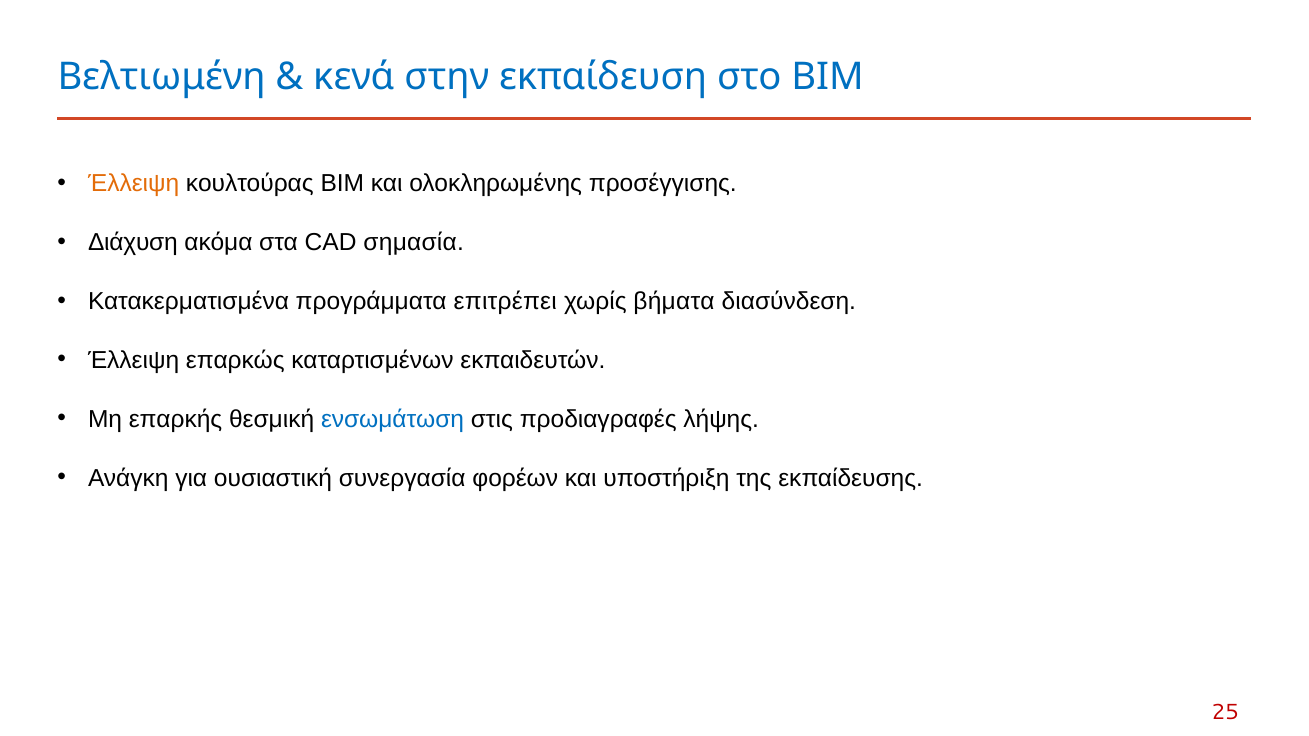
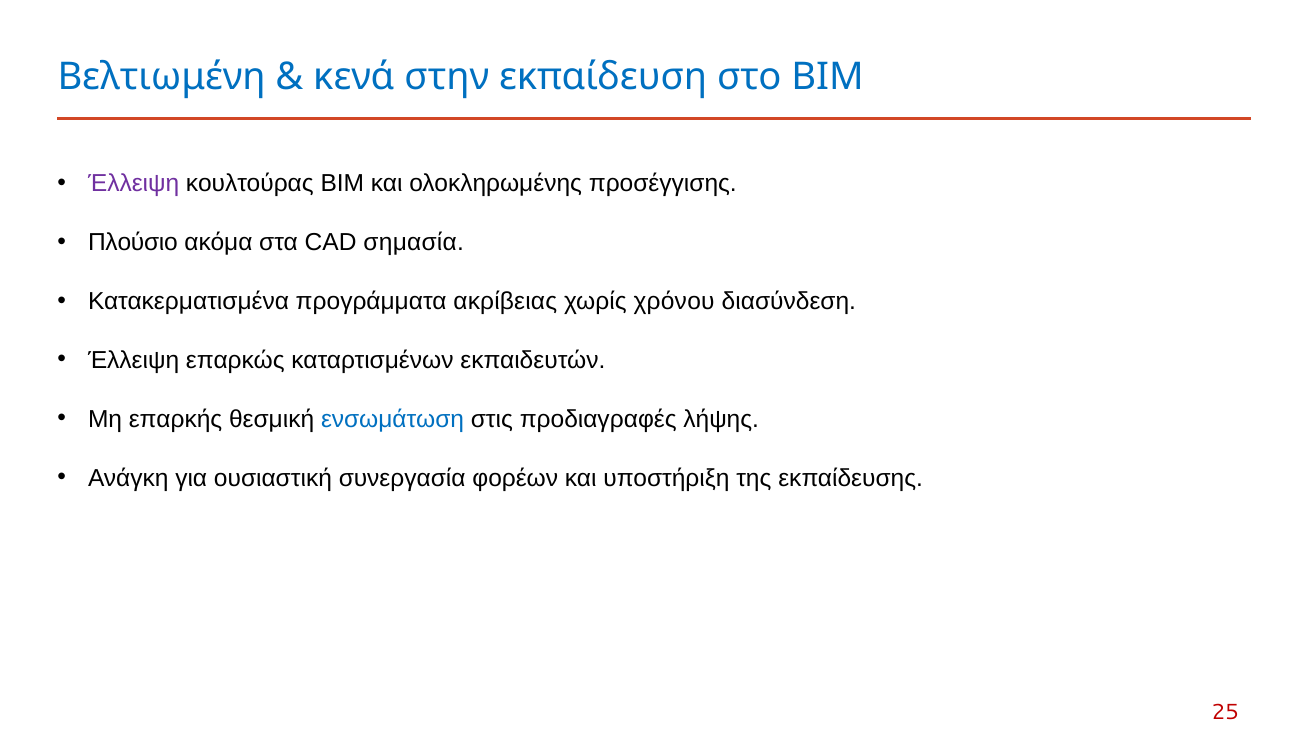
Έλλειψη colour: orange -> purple (134, 184)
Διάχυση: Διάχυση -> Πλούσιο (133, 243)
επιτρέπει: επιτρέπει -> ακρίβειας (505, 301)
βήματα: βήματα -> χρόνου (674, 301)
